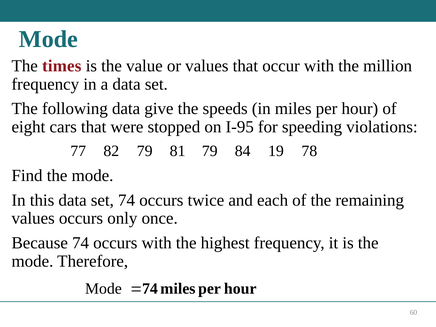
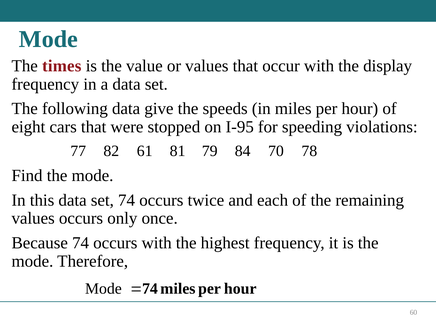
million: million -> display (388, 66)
79: 79 -> 61 (145, 151)
19: 19 -> 70 (276, 151)
